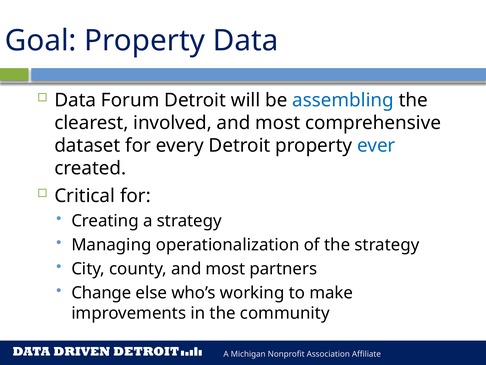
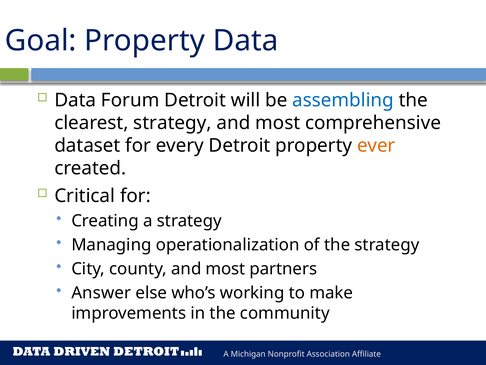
clearest involved: involved -> strategy (172, 123)
ever colour: blue -> orange (376, 145)
Change: Change -> Answer (101, 293)
